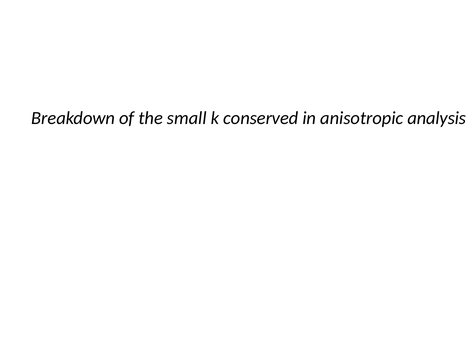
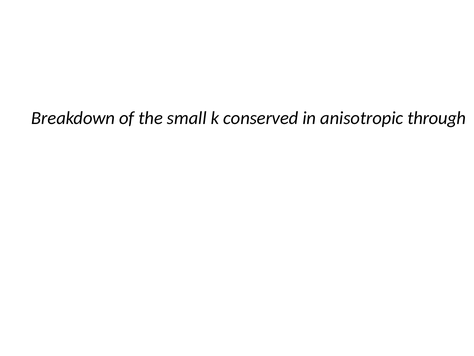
analysis: analysis -> through (437, 118)
